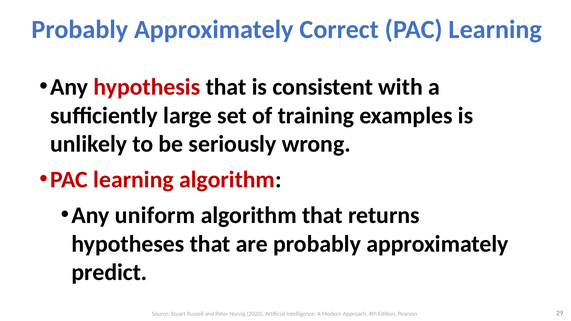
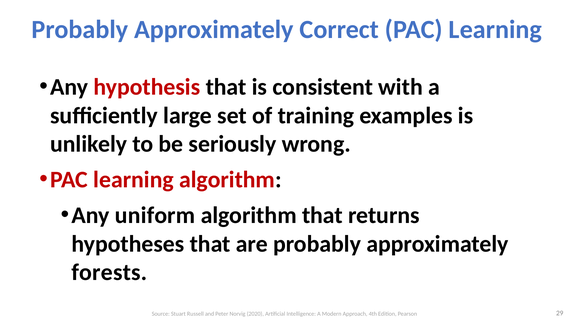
predict: predict -> forests (109, 273)
